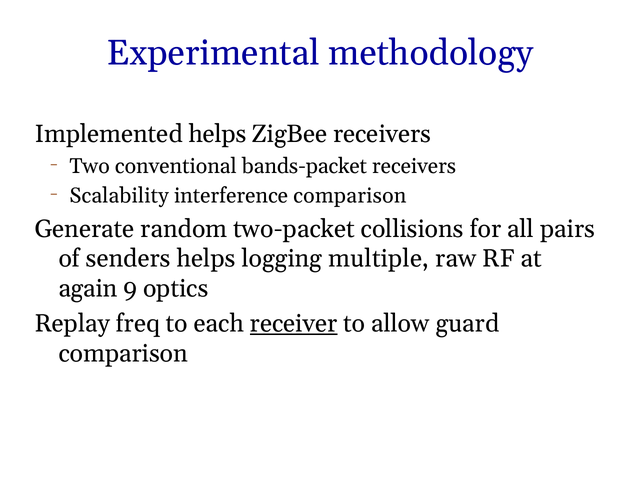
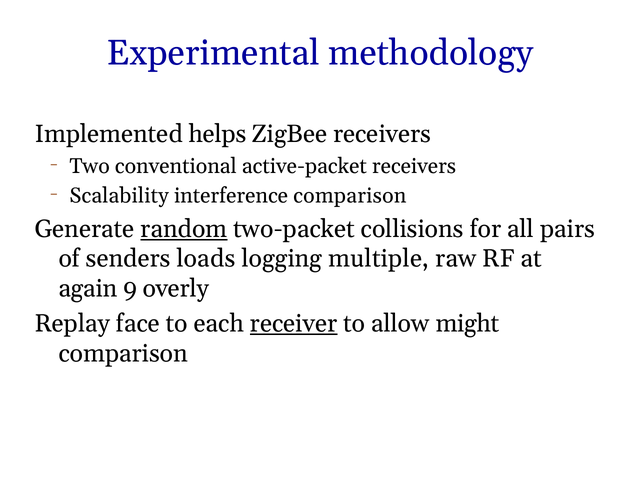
bands-packet: bands-packet -> active-packet (304, 166)
random underline: none -> present (184, 229)
senders helps: helps -> loads (206, 259)
optics: optics -> overly (176, 289)
freq: freq -> face (138, 324)
guard: guard -> might (468, 324)
